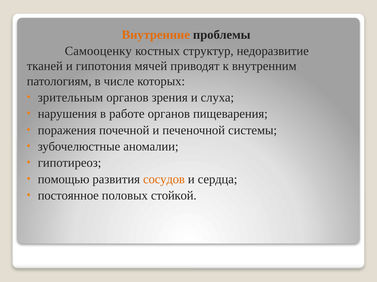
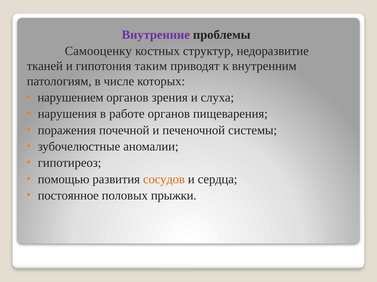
Внутренние colour: orange -> purple (156, 35)
мячей: мячей -> таким (151, 66)
зрительным: зрительным -> нарушением (71, 98)
стойкой: стойкой -> прыжки (174, 196)
